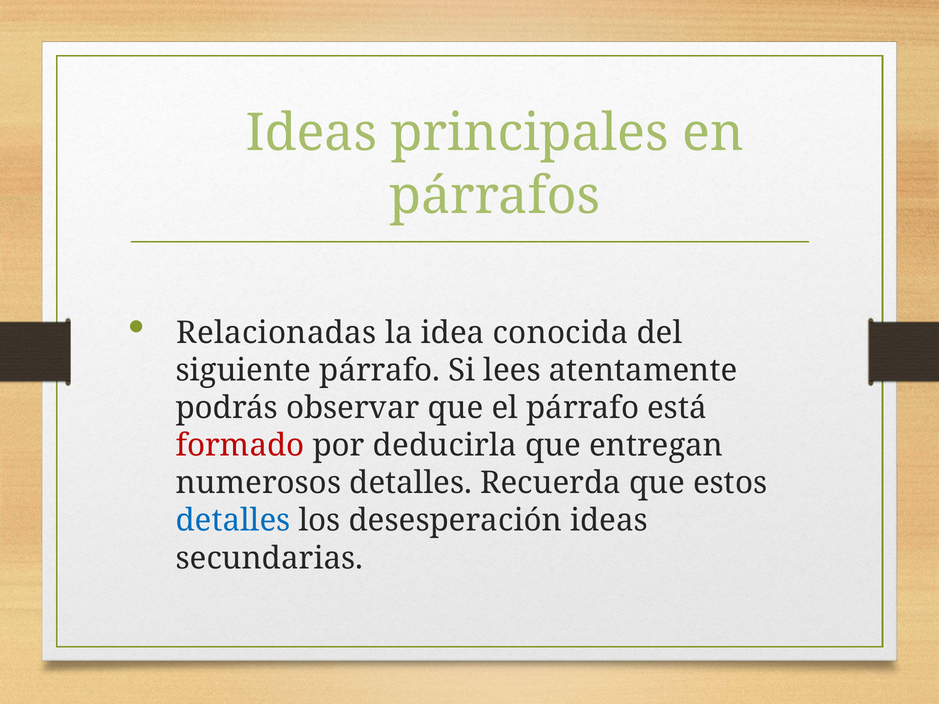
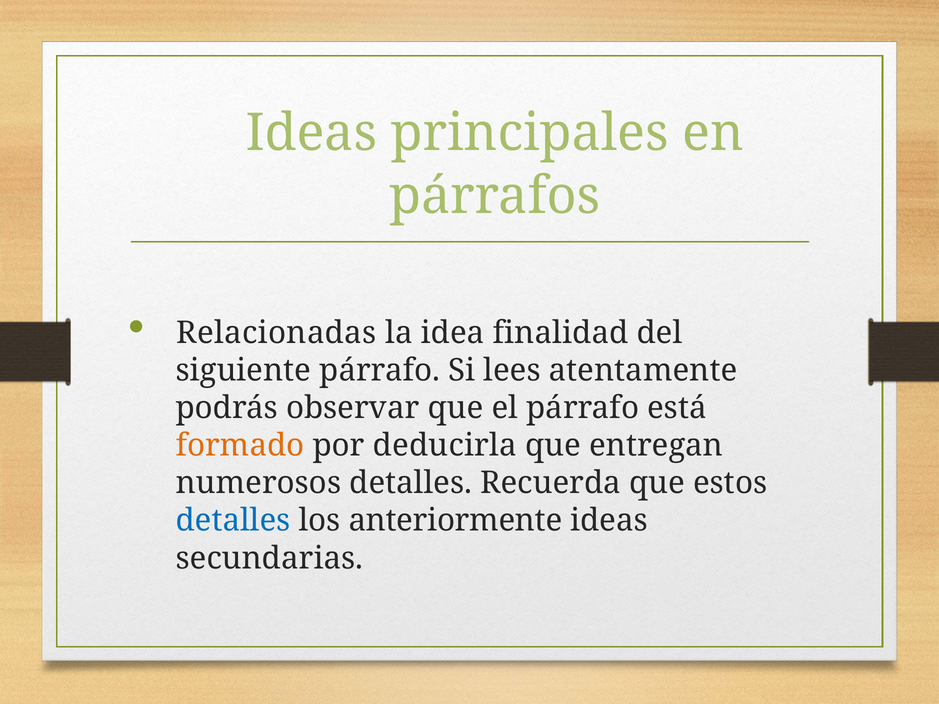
conocida: conocida -> finalidad (561, 333)
formado colour: red -> orange (240, 446)
desesperación: desesperación -> anteriormente (455, 521)
